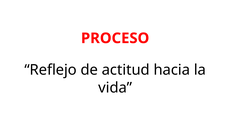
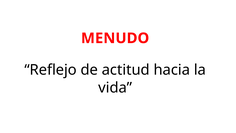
PROCESO: PROCESO -> MENUDO (115, 38)
